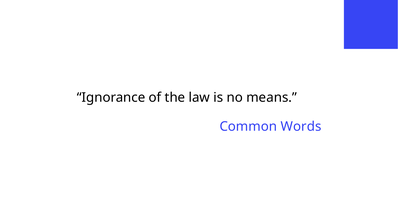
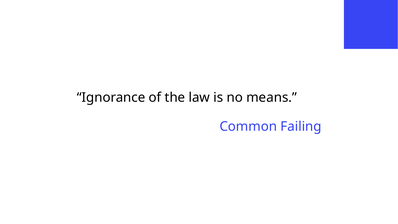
Words: Words -> Failing (301, 127)
